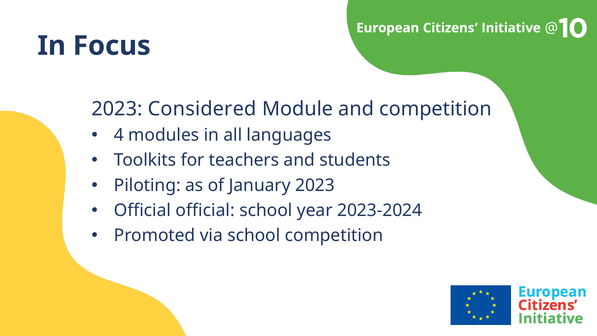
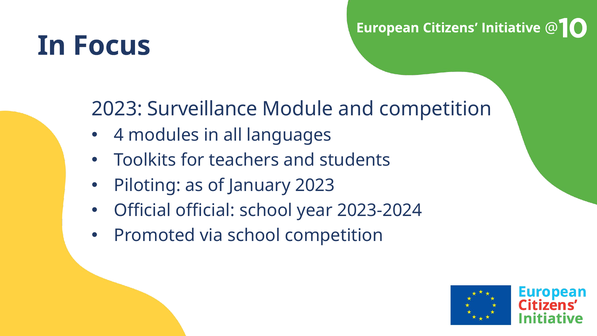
Considered: Considered -> Surveillance (202, 109)
